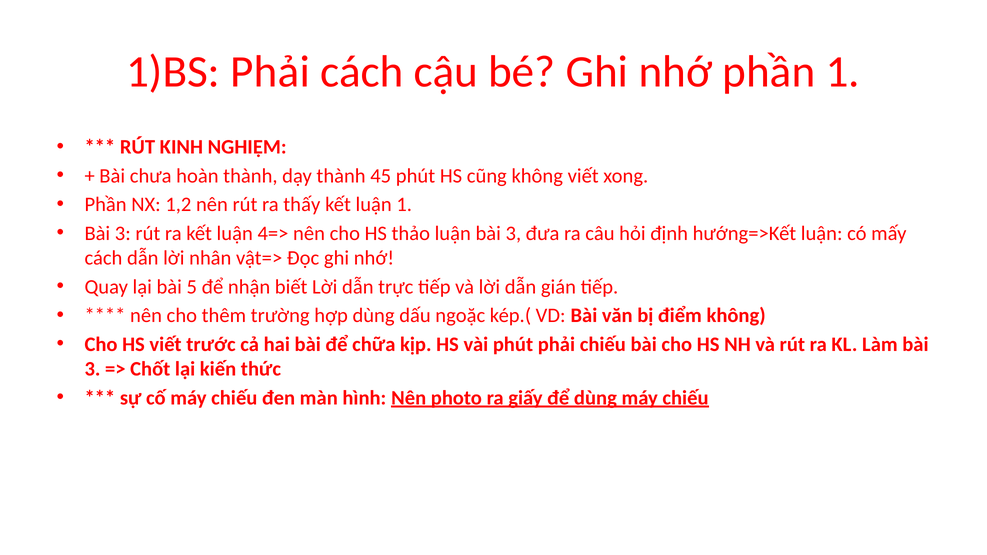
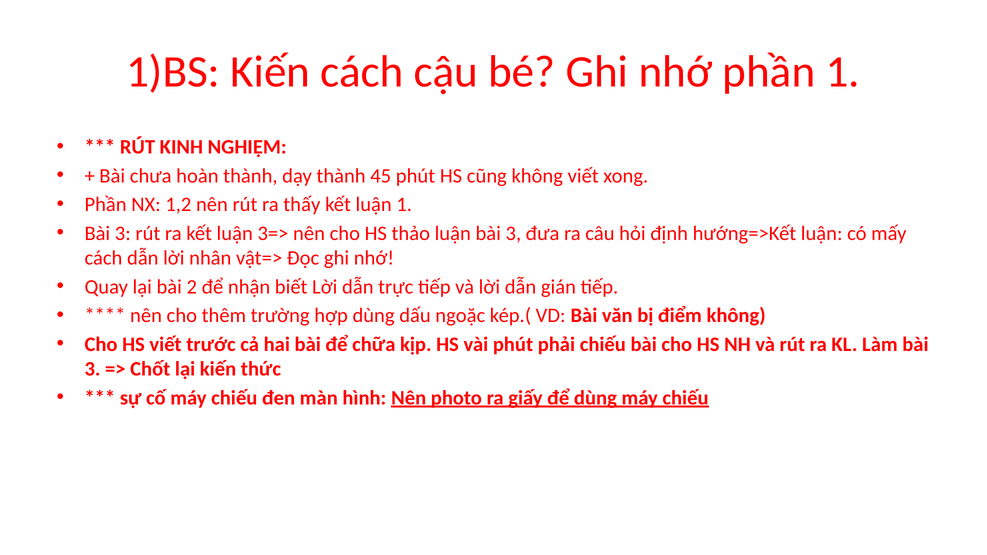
1)BS Phải: Phải -> Kiến (270, 72)
4=>: 4=> -> 3=> (273, 233)
5: 5 -> 2 (192, 287)
